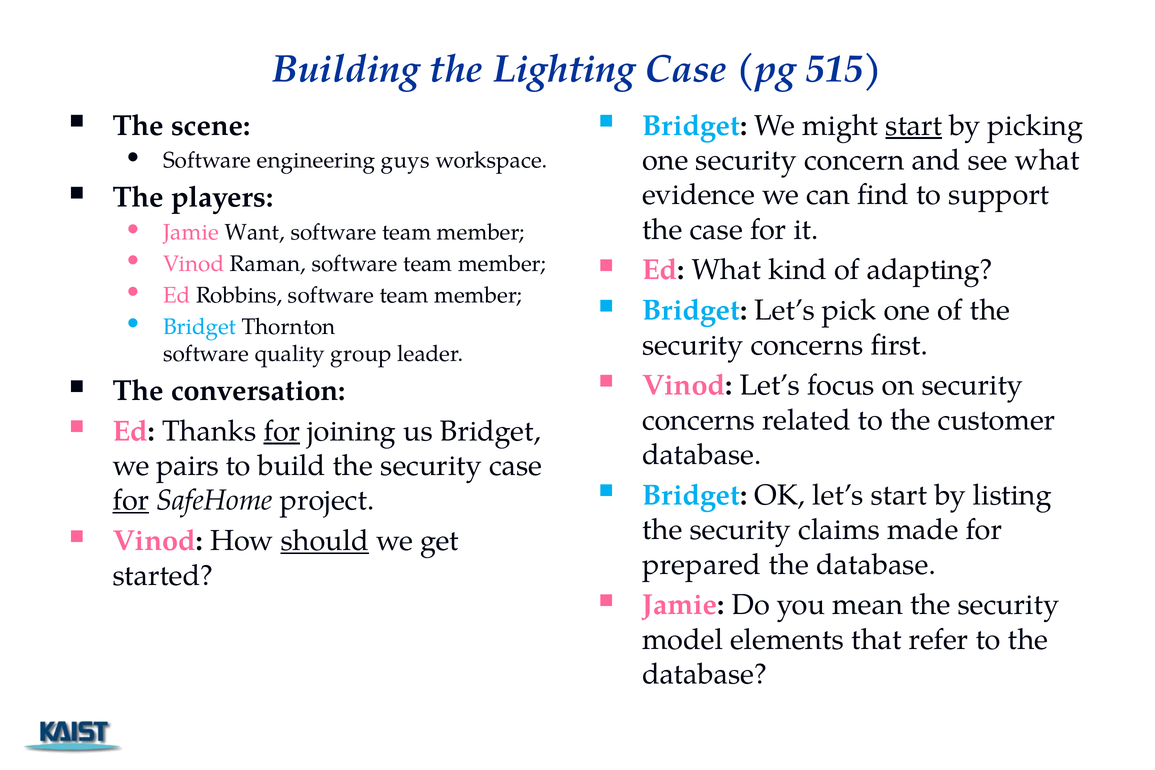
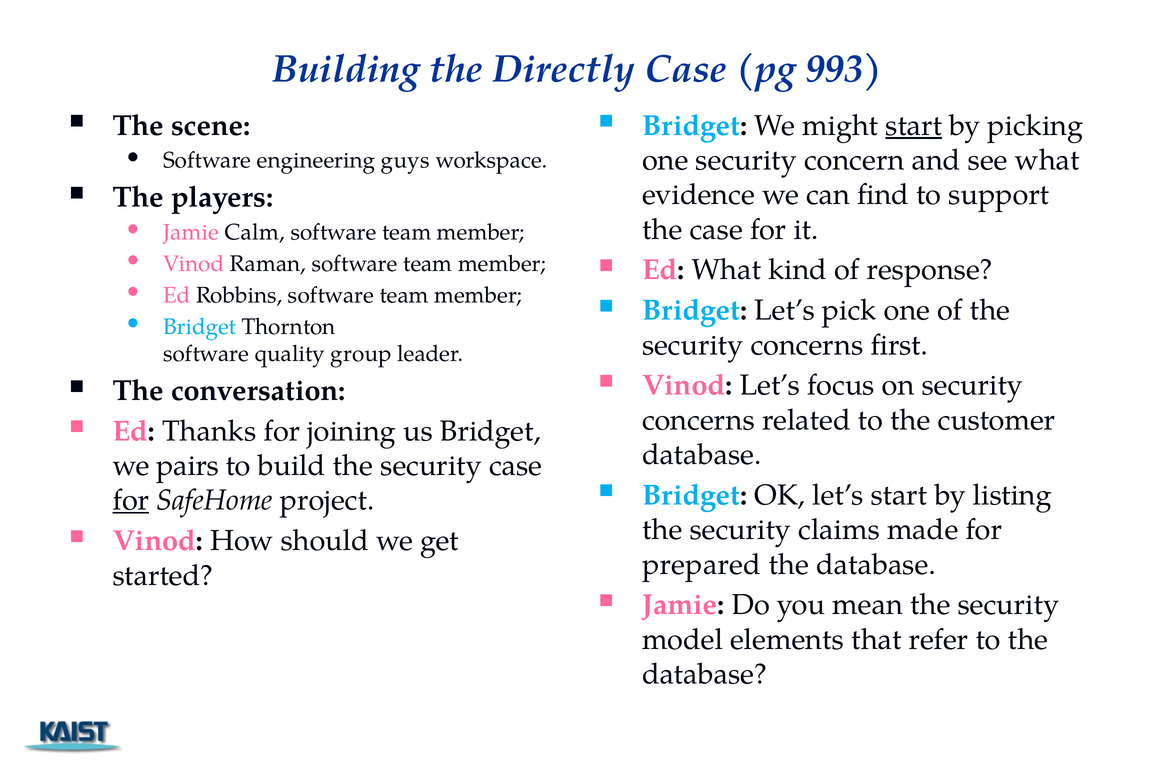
Lighting: Lighting -> Directly (564, 69)
515: 515 -> 993 (844, 69)
Want: Want -> Calm (255, 232)
adapting: adapting -> response (930, 270)
for underline: present -> none (282, 431)
should underline: present -> none (325, 541)
